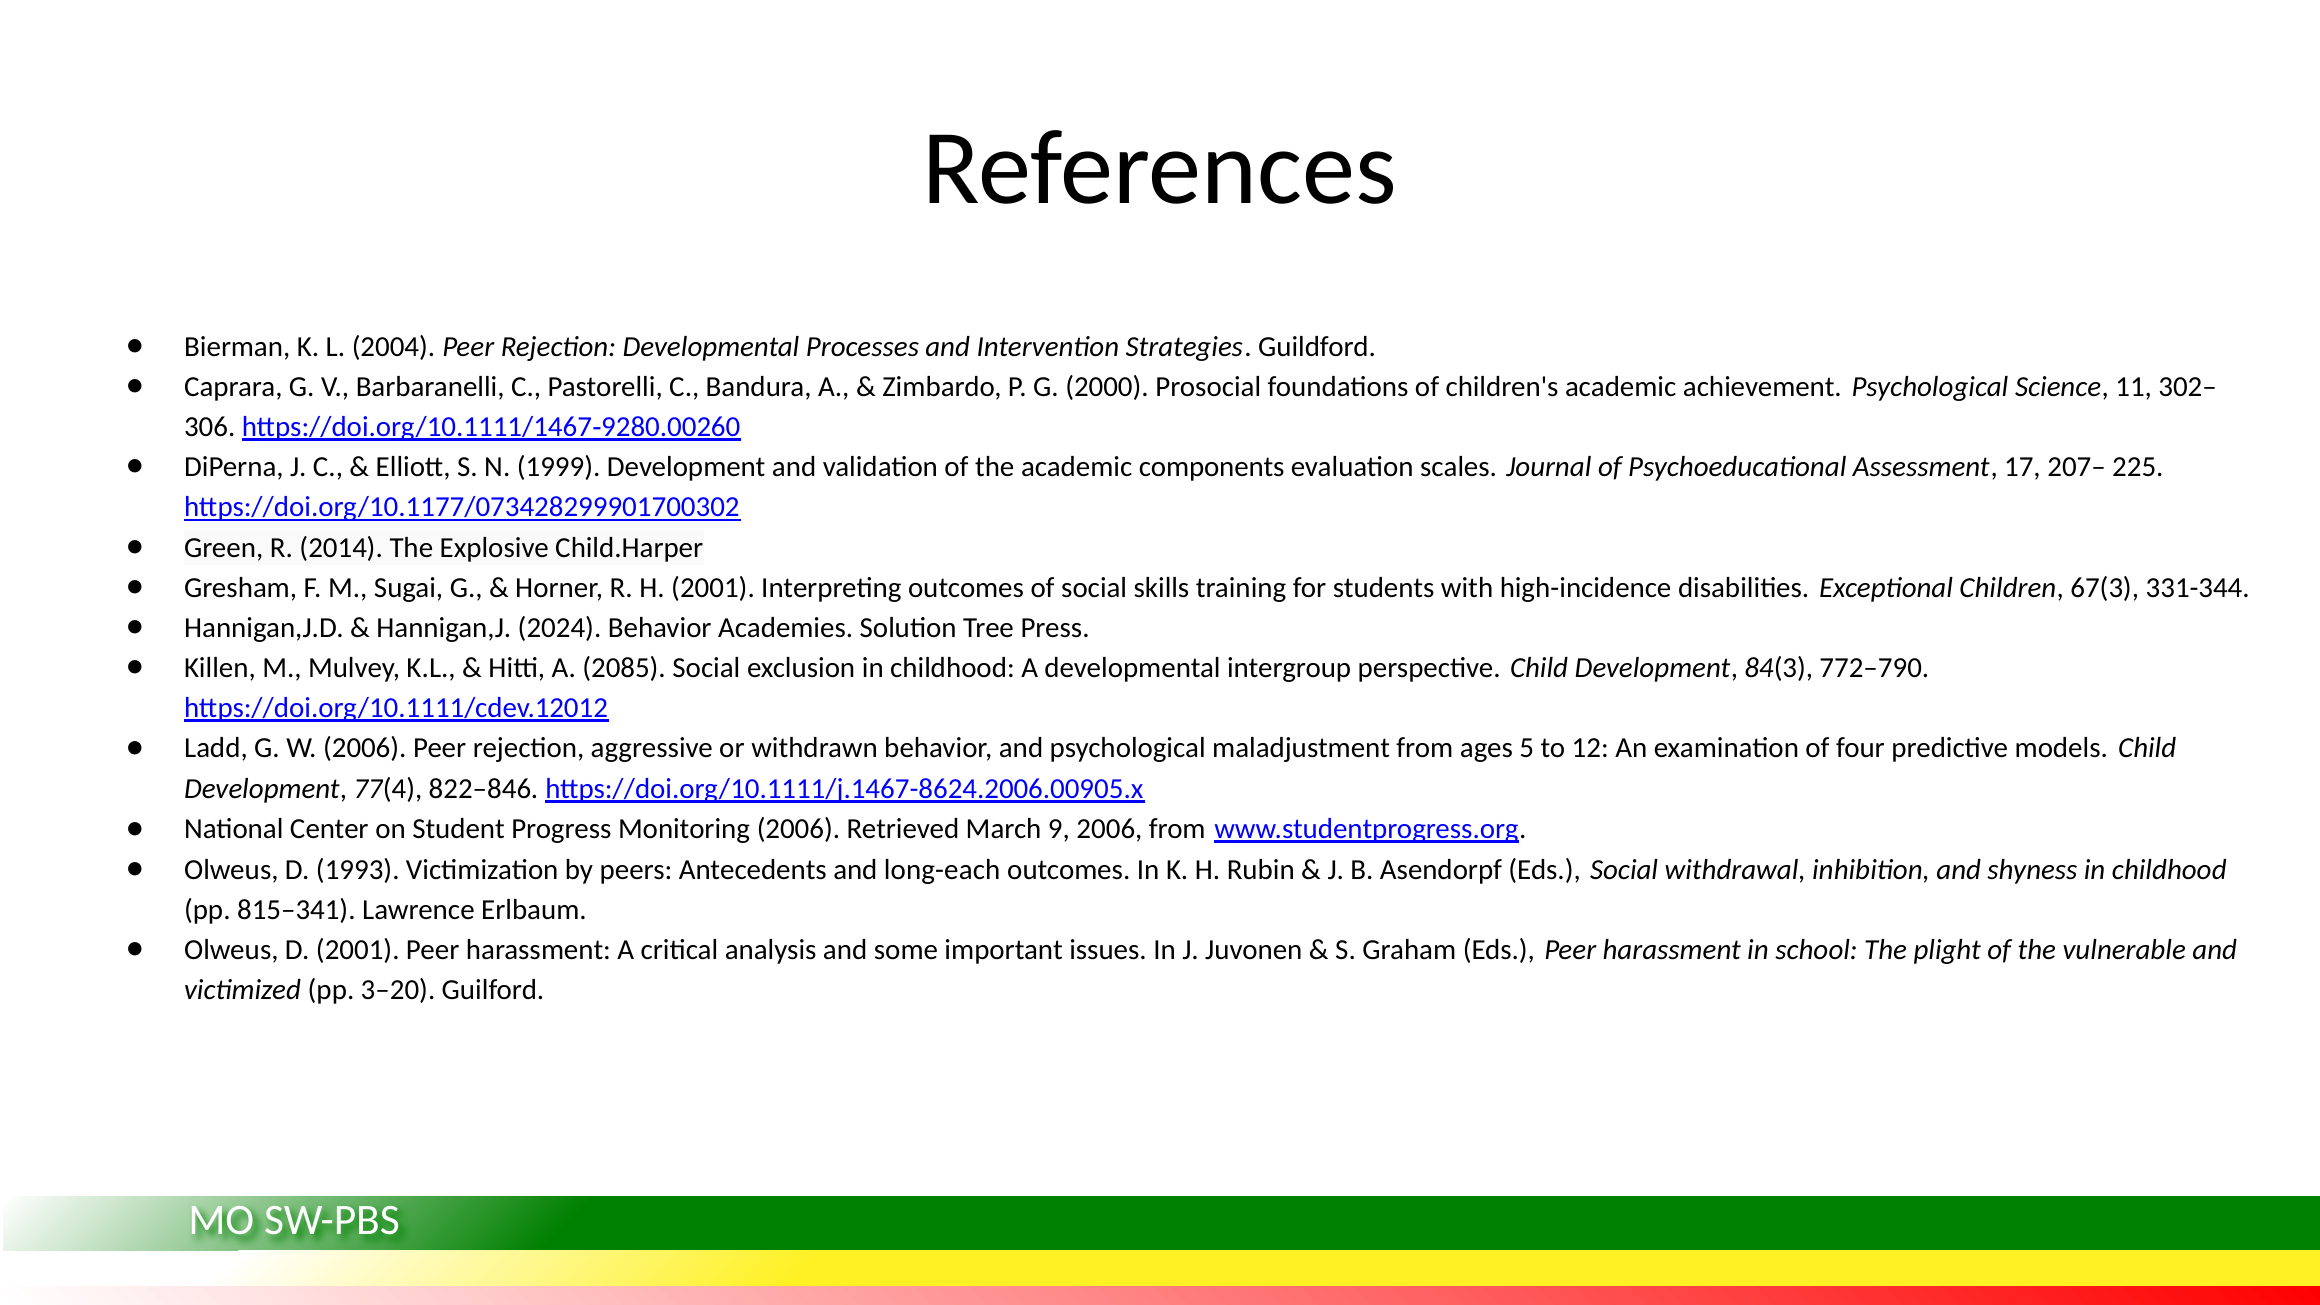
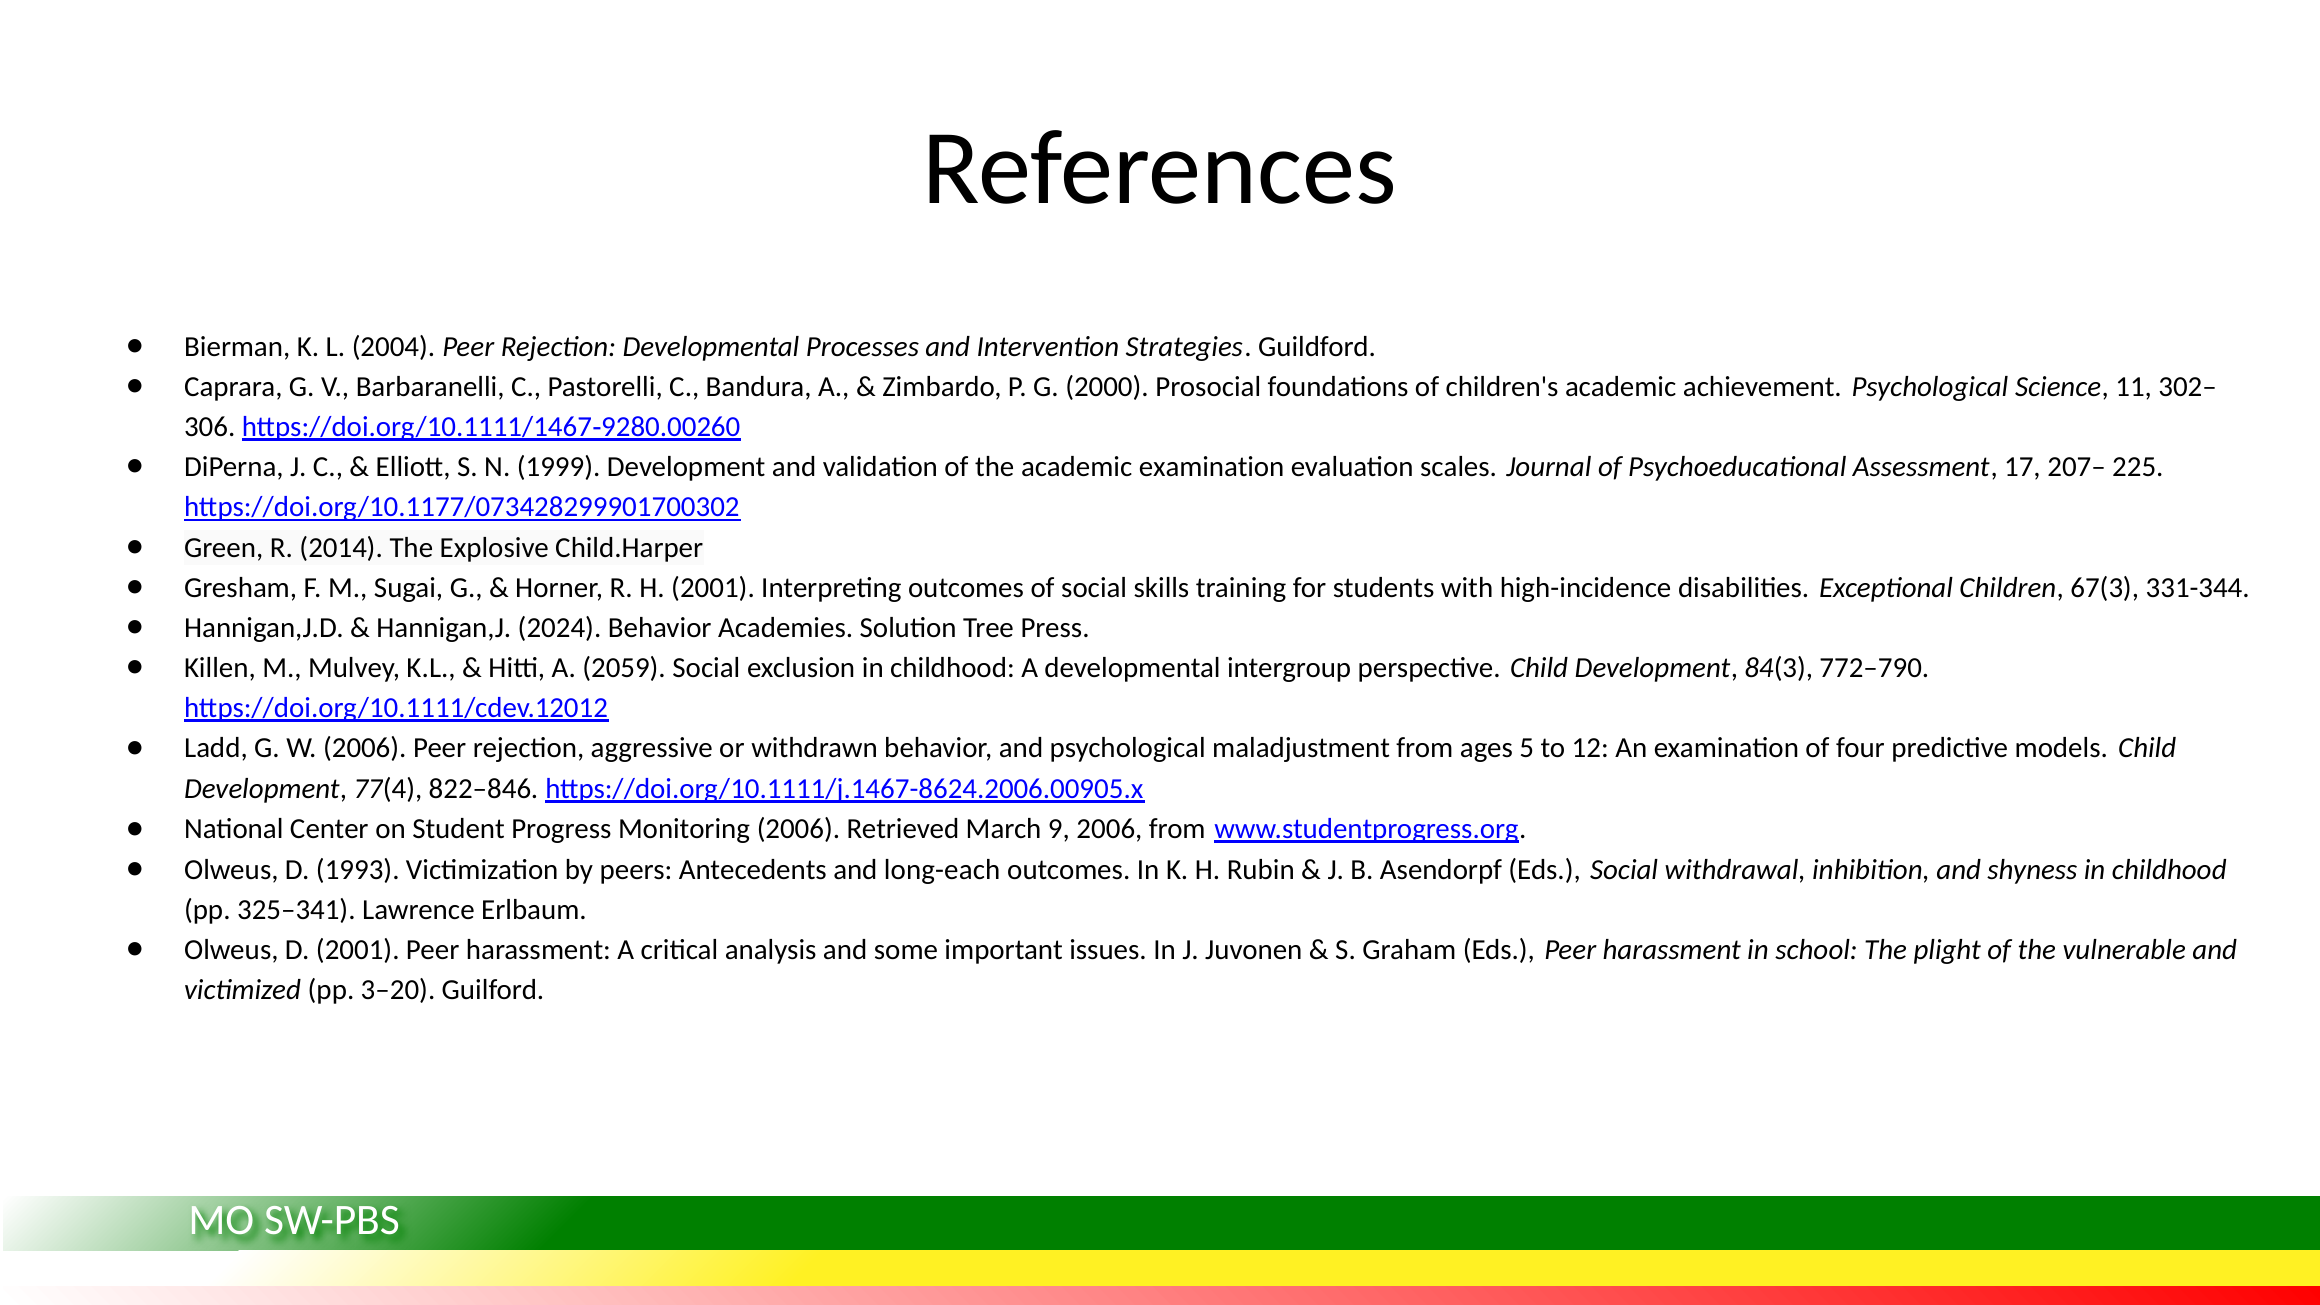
academic components: components -> examination (1212, 467)
2085: 2085 -> 2059 (624, 668)
815–341: 815–341 -> 325–341 (296, 910)
